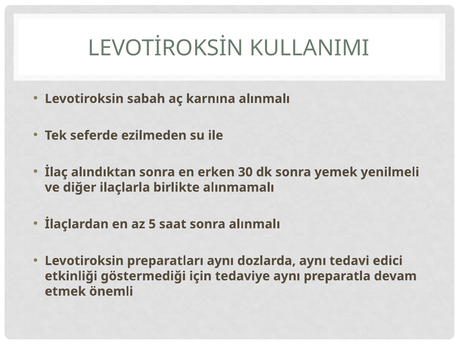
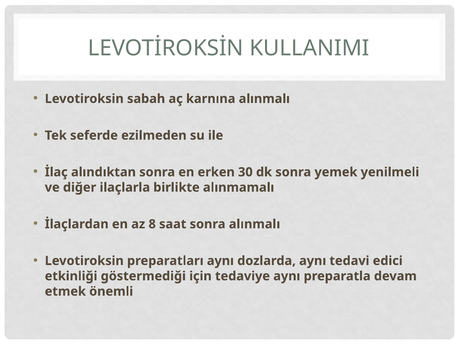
5: 5 -> 8 (152, 224)
